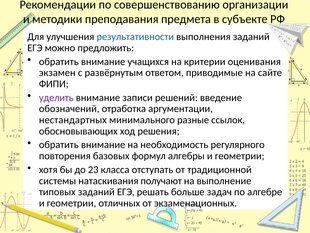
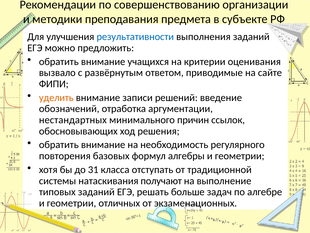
экзамен: экзамен -> вызвало (57, 73)
уделить colour: purple -> orange (56, 97)
разные: разные -> причин (193, 120)
23: 23 -> 31 (93, 169)
